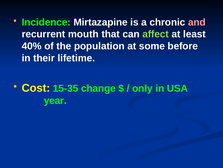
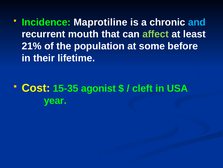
Mirtazapine: Mirtazapine -> Maprotiline (100, 22)
and colour: pink -> light blue (197, 22)
40%: 40% -> 21% (32, 46)
change: change -> agonist (98, 88)
only: only -> cleft (142, 88)
